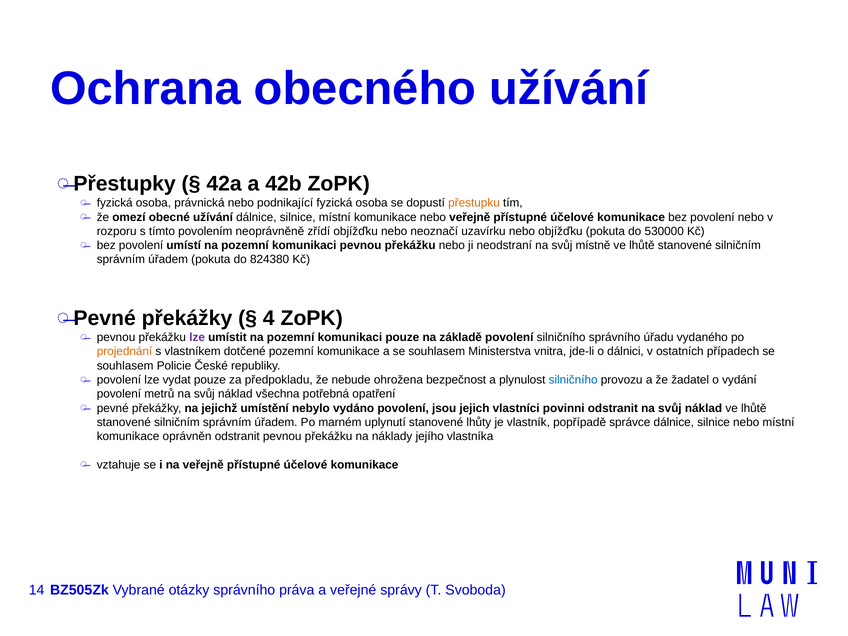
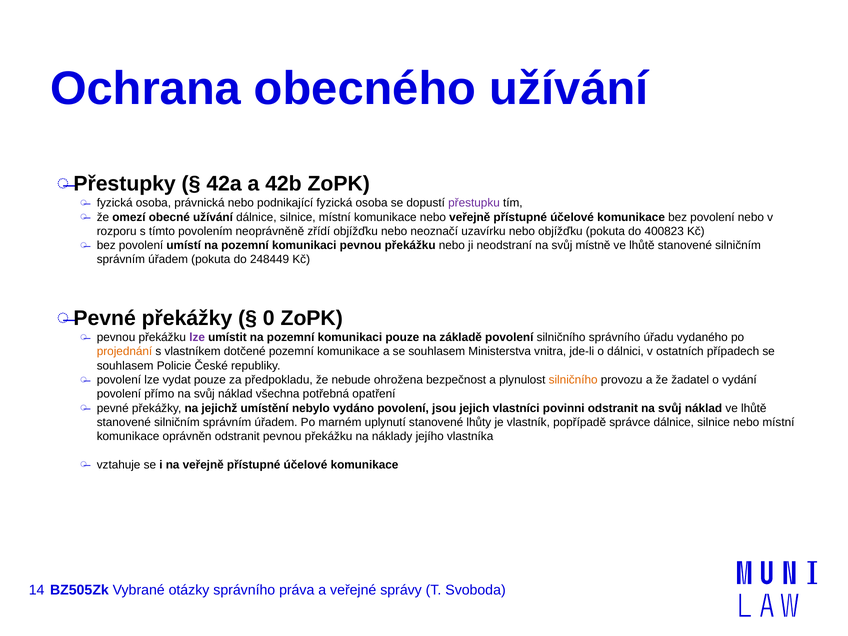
přestupku colour: orange -> purple (474, 203)
530000: 530000 -> 400823 (664, 231)
824380: 824380 -> 248449 (270, 260)
4: 4 -> 0 (269, 318)
silničního colour: blue -> orange (573, 380)
metrů: metrů -> přímo (159, 394)
